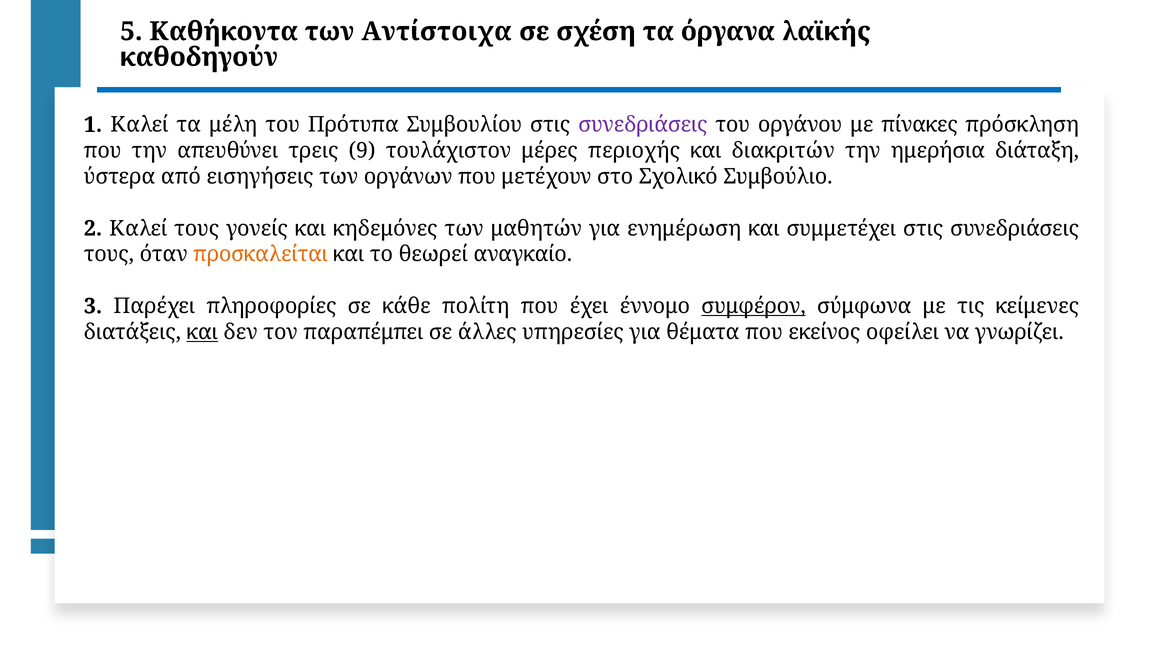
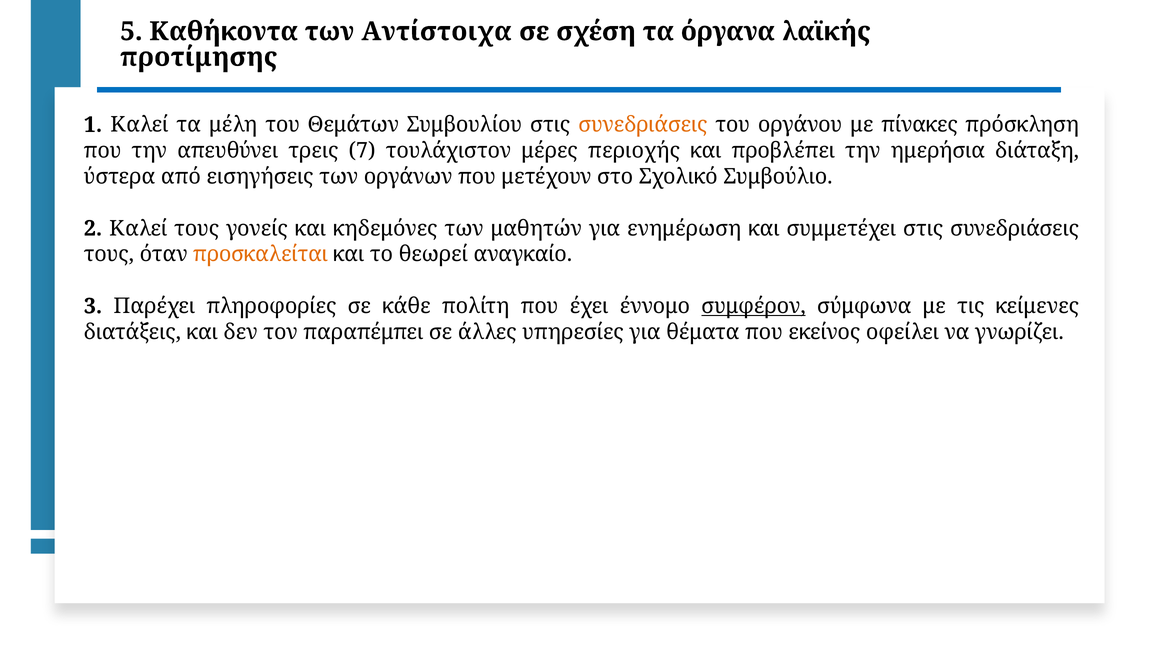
καθοδηγούν: καθοδηγούν -> προτίμησης (199, 57)
Πρότυπα: Πρότυπα -> Θεμάτων (353, 125)
συνεδριάσεις colour: purple -> orange (643, 125)
9: 9 -> 7 (362, 151)
διακριτών: διακριτών -> προβλέπει (783, 151)
και underline: present -> none (202, 332)
